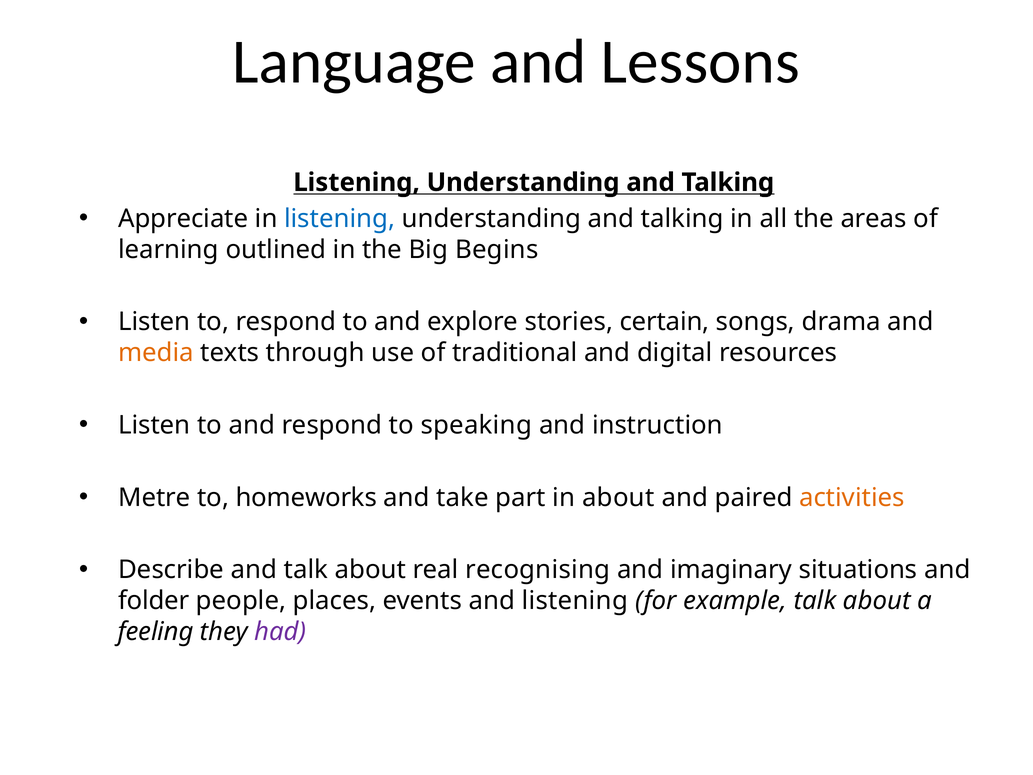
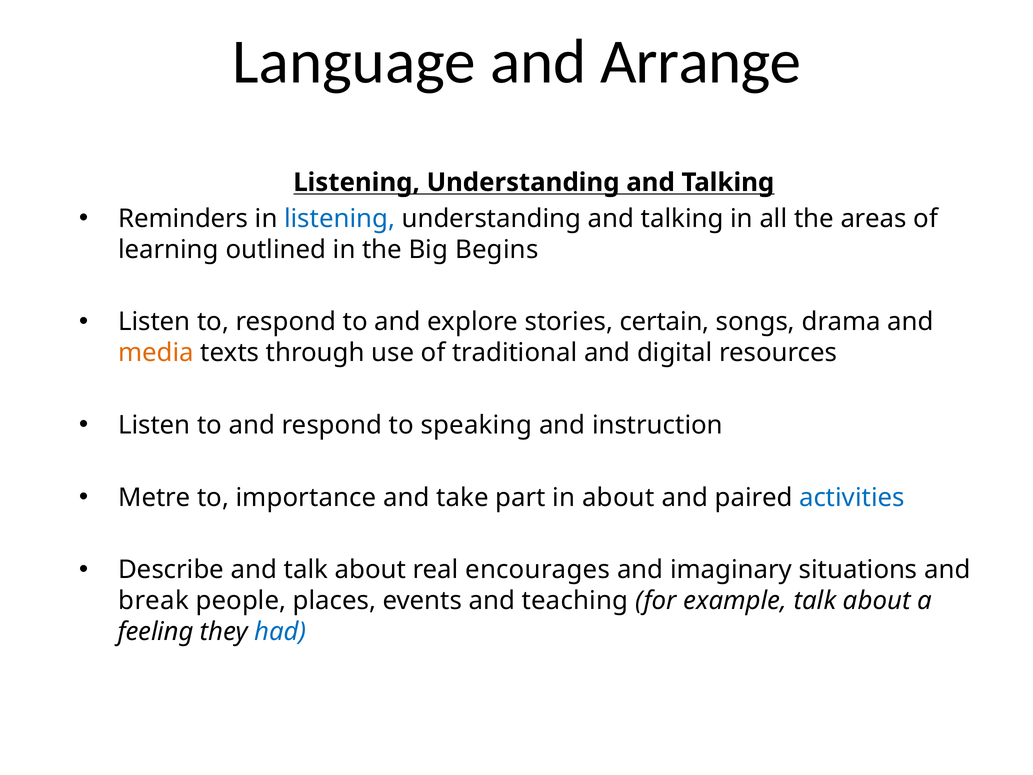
Lessons: Lessons -> Arrange (701, 62)
Appreciate: Appreciate -> Reminders (183, 218)
homeworks: homeworks -> importance (306, 497)
activities colour: orange -> blue (852, 497)
recognising: recognising -> encourages (538, 570)
folder: folder -> break (154, 601)
and listening: listening -> teaching (575, 601)
had colour: purple -> blue (280, 632)
